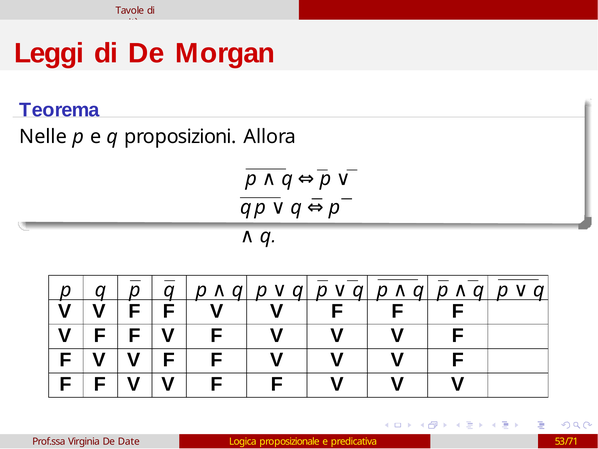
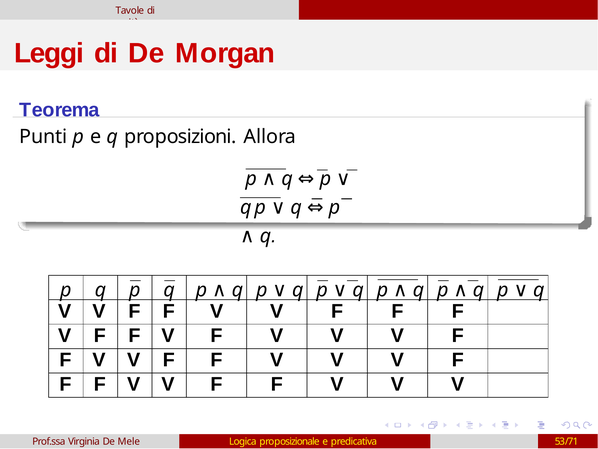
Nelle: Nelle -> Punti (43, 137)
Date: Date -> Mele (129, 441)
